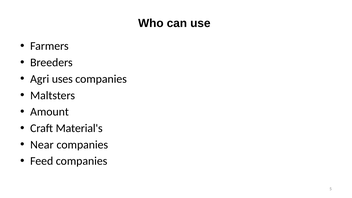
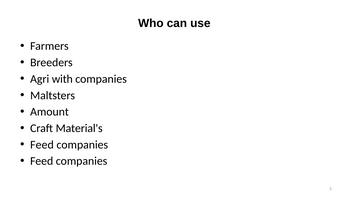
uses: uses -> with (62, 79)
Near: Near -> Feed (42, 145)
